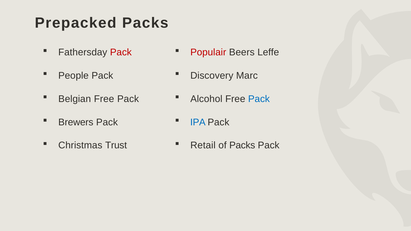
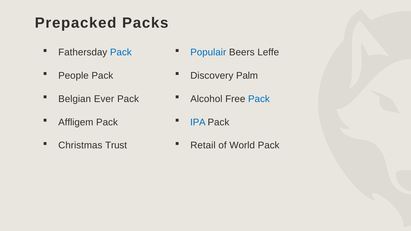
Pack colour: red -> blue (121, 52)
Populair colour: red -> blue (208, 52)
Marc: Marc -> Palm (247, 76)
Belgian Free: Free -> Ever (104, 99)
Brewers: Brewers -> Affligem (76, 122)
of Packs: Packs -> World (242, 146)
